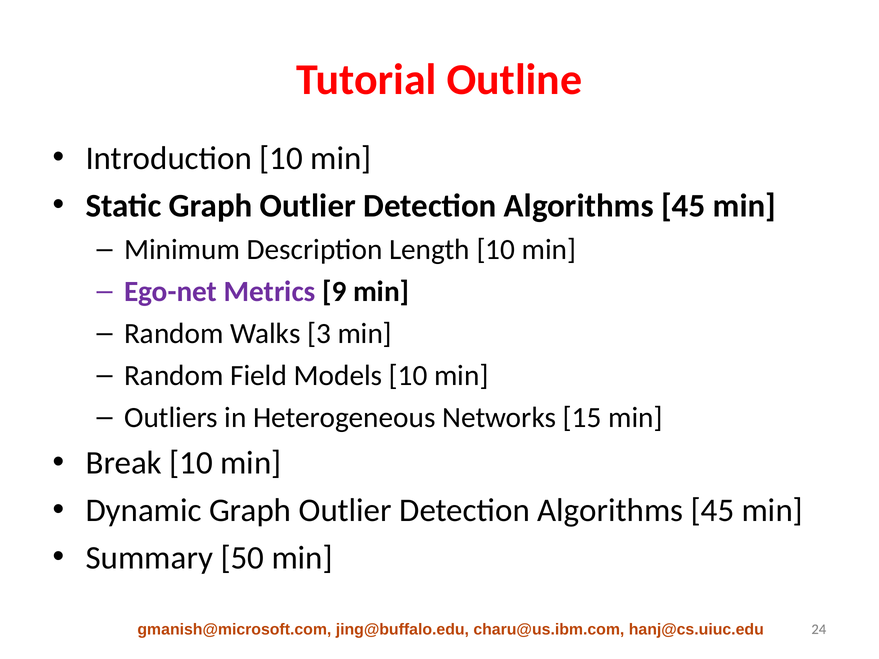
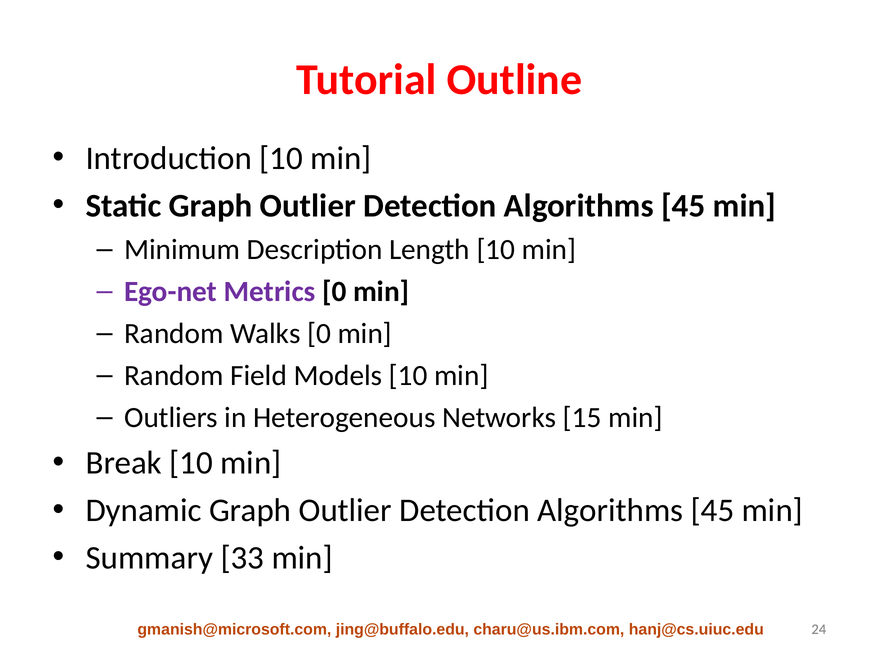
Metrics 9: 9 -> 0 (334, 292)
Walks 3: 3 -> 0 (319, 334)
50: 50 -> 33 (242, 558)
